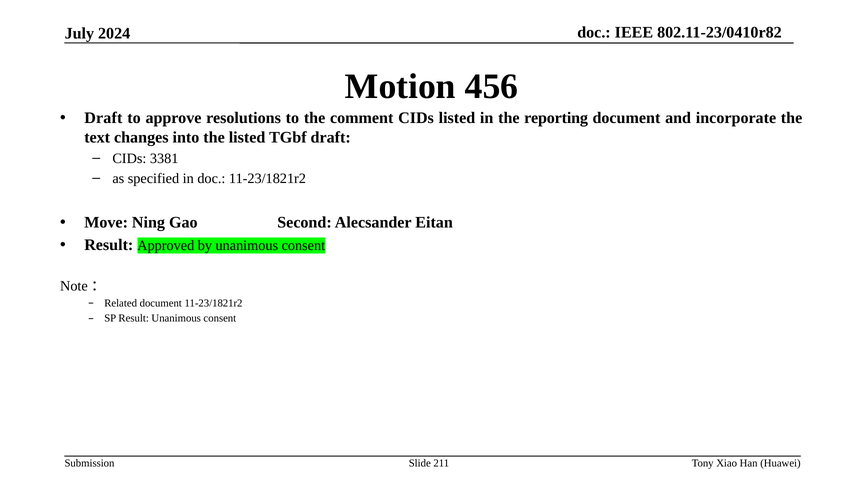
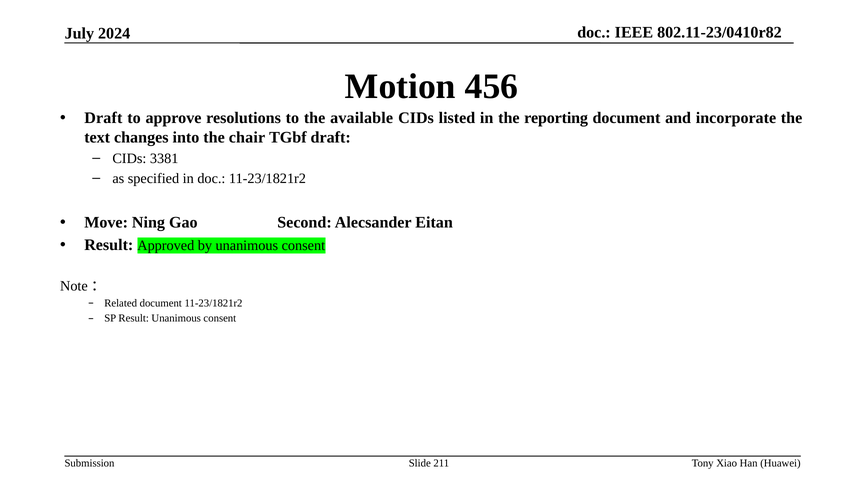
comment: comment -> available (362, 118)
the listed: listed -> chair (247, 137)
